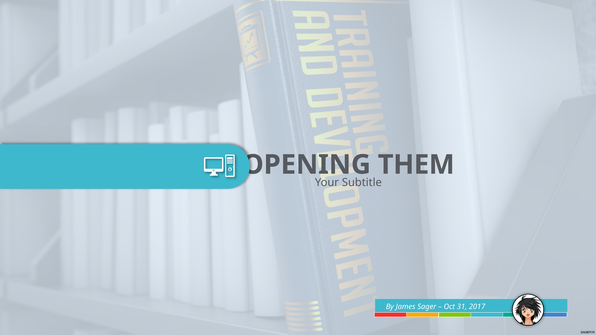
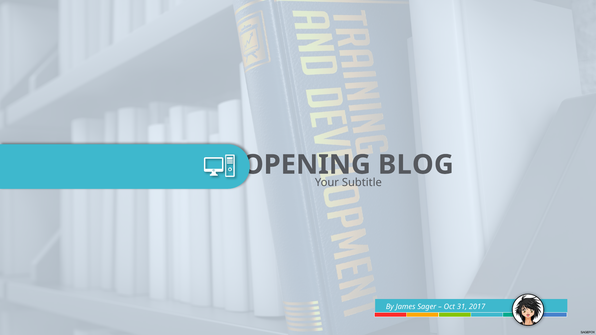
THEM: THEM -> BLOG (416, 165)
